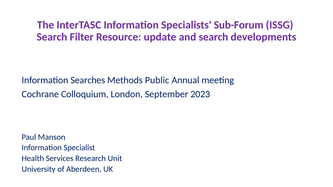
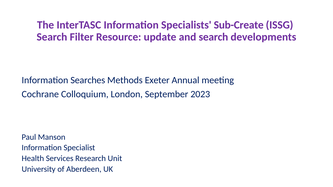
Sub-Forum: Sub-Forum -> Sub-Create (239, 25)
Public: Public -> Exeter (157, 80)
